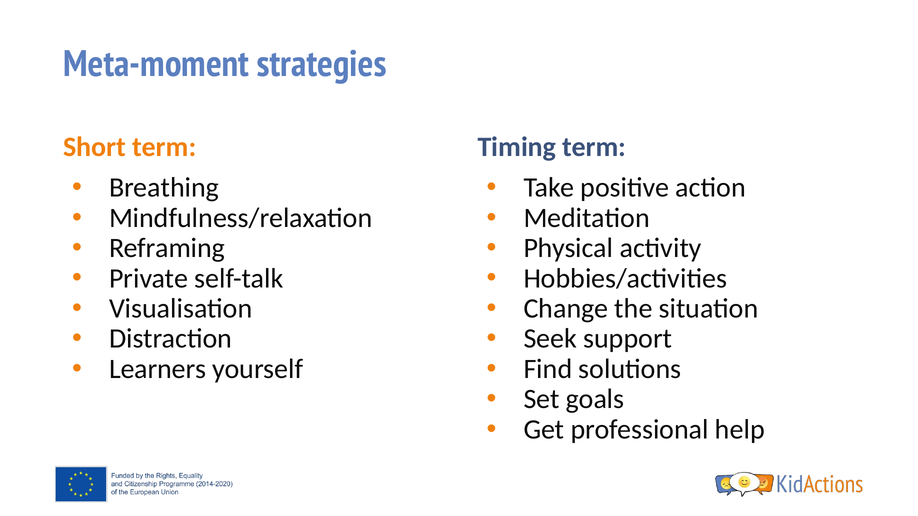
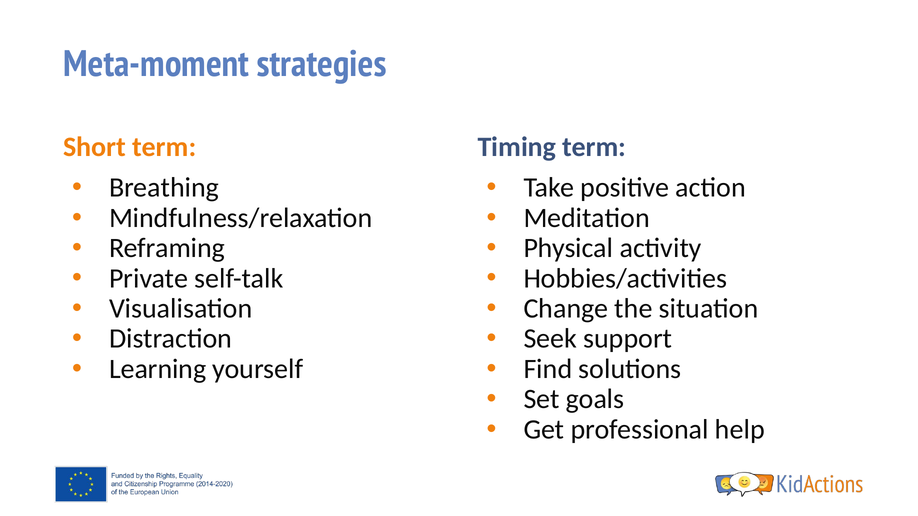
Learners: Learners -> Learning (158, 369)
